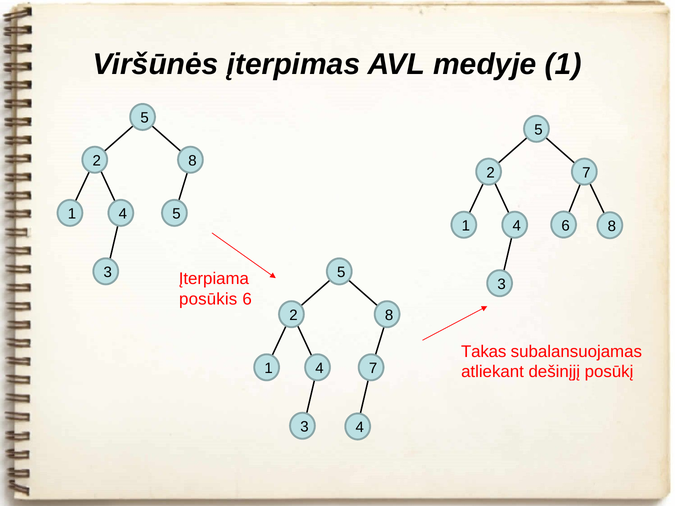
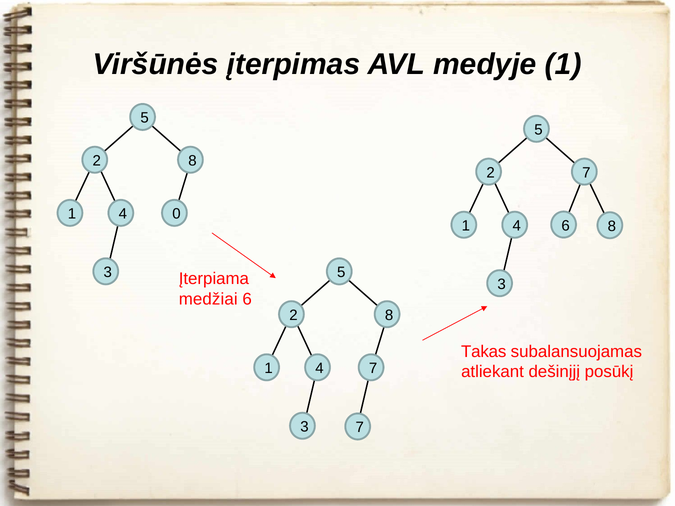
1 4 5: 5 -> 0 (176, 214)
posūkis: posūkis -> medžiai (208, 299)
3 4: 4 -> 7 (360, 428)
